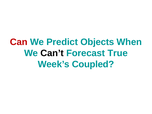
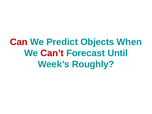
Can’t colour: black -> red (52, 53)
True: True -> Until (118, 53)
Coupled: Coupled -> Roughly (93, 64)
